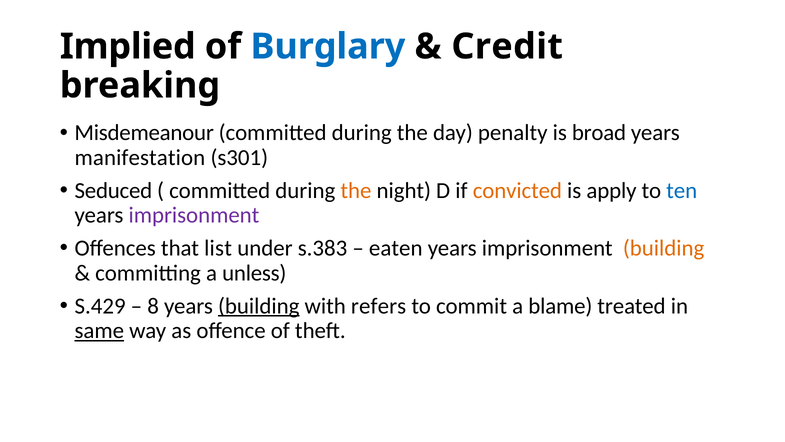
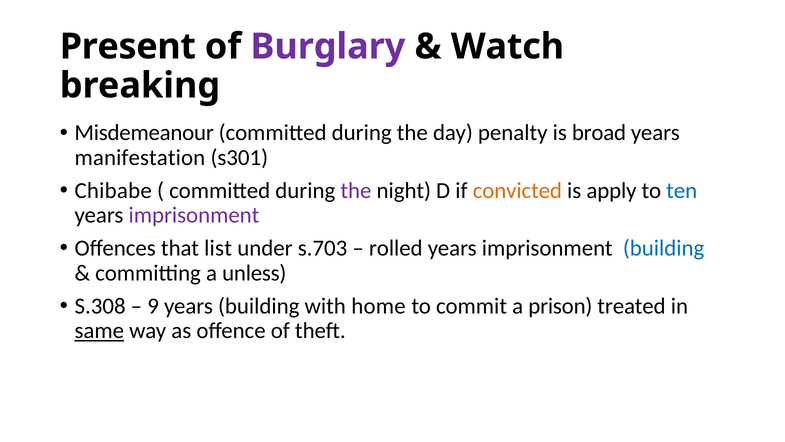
Implied: Implied -> Present (128, 46)
Burglary colour: blue -> purple (328, 46)
Credit: Credit -> Watch (507, 46)
Seduced: Seduced -> Chibabe (113, 190)
the colour: orange -> purple (356, 190)
s.383: s.383 -> s.703 (323, 248)
eaten: eaten -> rolled (396, 248)
building colour: orange -> blue (664, 248)
S.429: S.429 -> S.308 (100, 306)
8: 8 -> 9 (153, 306)
building underline: present -> none (259, 306)
refers: refers -> home (379, 306)
blame: blame -> prison (560, 306)
